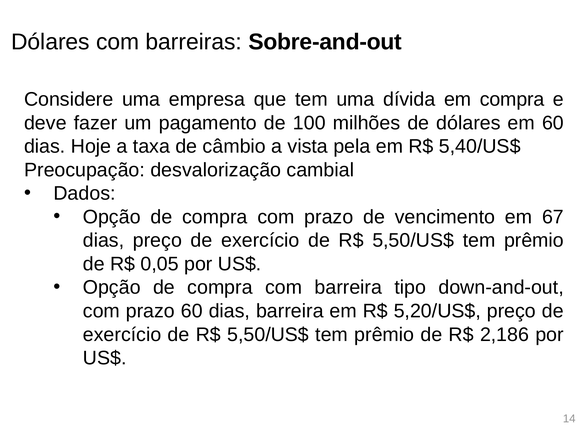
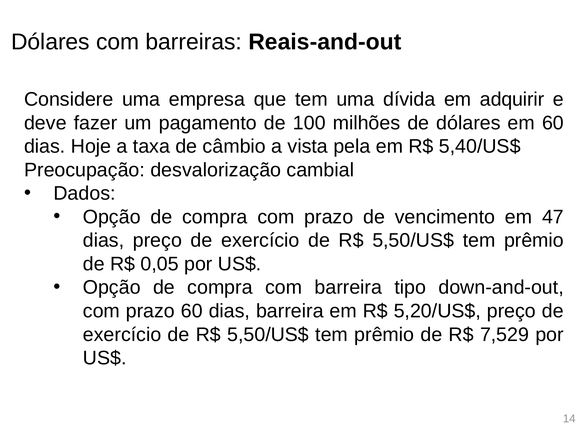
Sobre-and-out: Sobre-and-out -> Reais-and-out (325, 42)
em compra: compra -> adquirir (512, 99)
67: 67 -> 47 (553, 217)
2,186: 2,186 -> 7,529 (505, 335)
